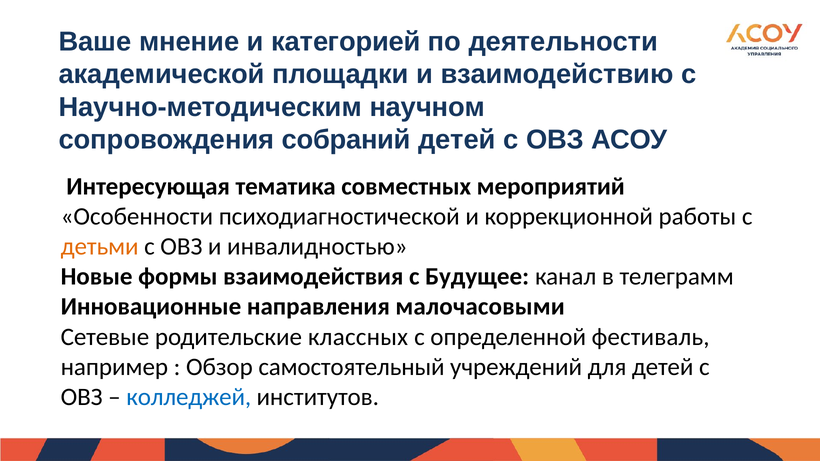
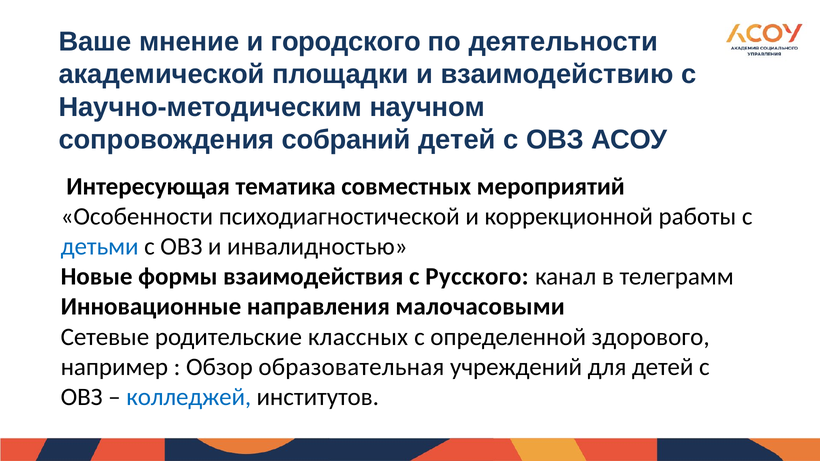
категорией: категорией -> городского (346, 42)
детьми colour: orange -> blue (100, 247)
Будущее: Будущее -> Русского (477, 277)
фестиваль: фестиваль -> здорового (651, 337)
самостоятельный: самостоятельный -> образовательная (351, 367)
